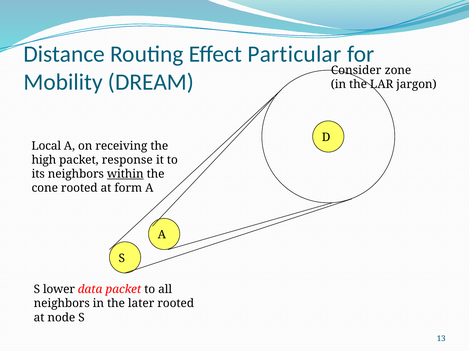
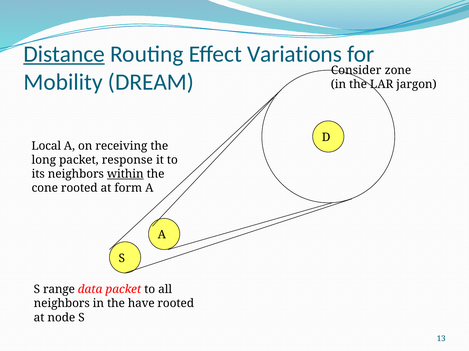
Distance underline: none -> present (64, 54)
Particular: Particular -> Variations (295, 54)
high: high -> long (44, 160)
lower: lower -> range (59, 290)
later: later -> have (141, 304)
